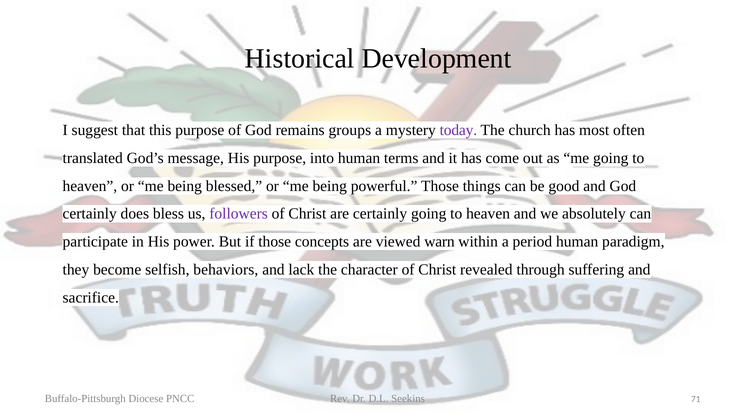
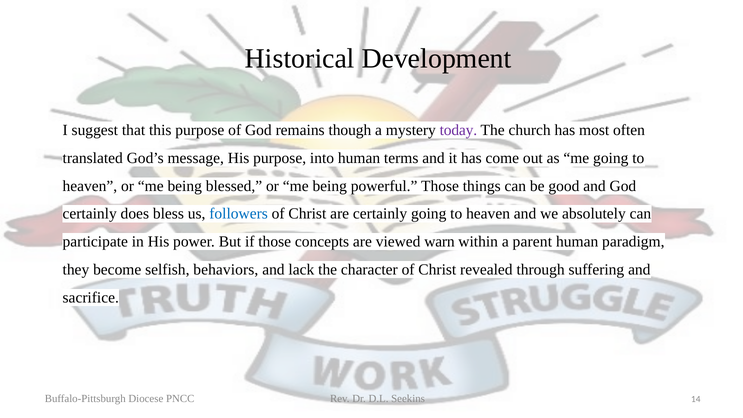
groups: groups -> though (350, 130)
followers colour: purple -> blue (239, 214)
period: period -> parent (532, 242)
71: 71 -> 14 (696, 399)
